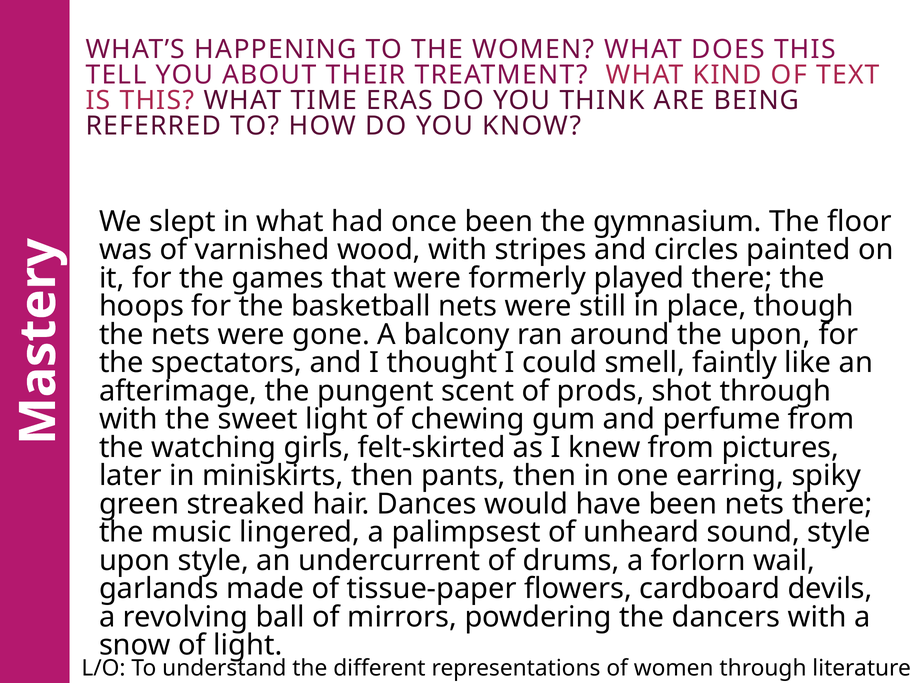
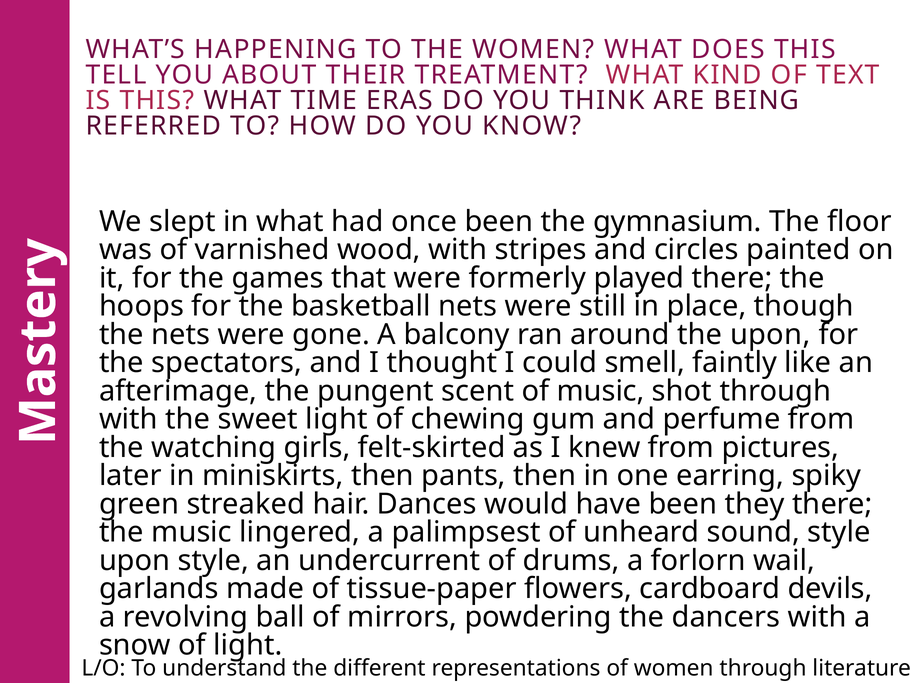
of prods: prods -> music (601, 391)
been nets: nets -> they (755, 504)
